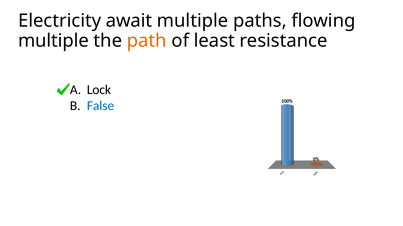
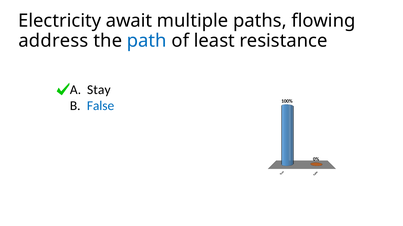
multiple: multiple -> address (53, 41)
path colour: orange -> blue (147, 41)
Lock: Lock -> Stay (99, 90)
